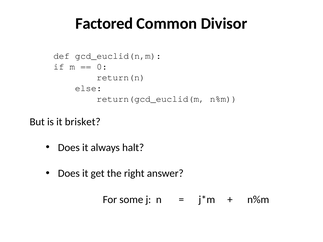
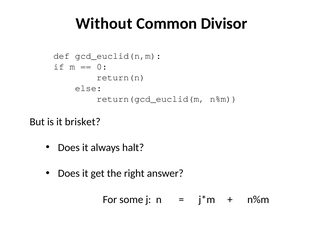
Factored: Factored -> Without (104, 23)
